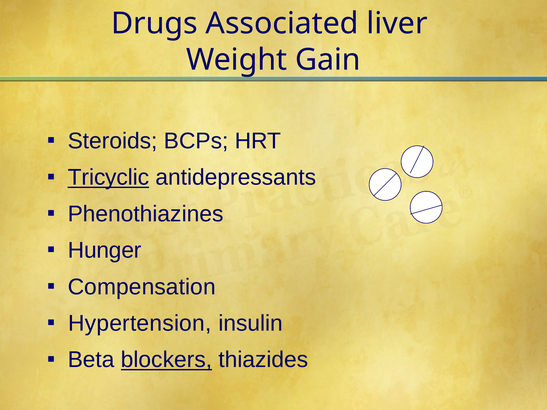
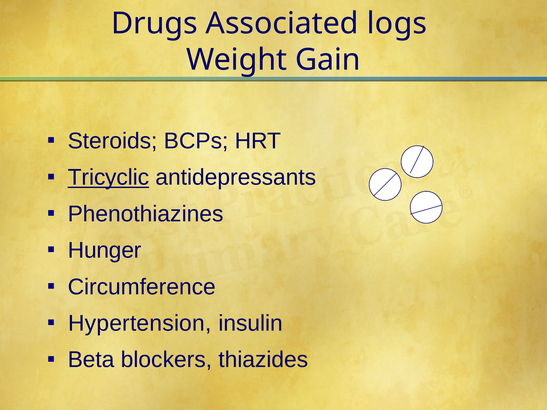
liver: liver -> logs (397, 23)
Compensation: Compensation -> Circumference (142, 287)
blockers underline: present -> none (166, 360)
